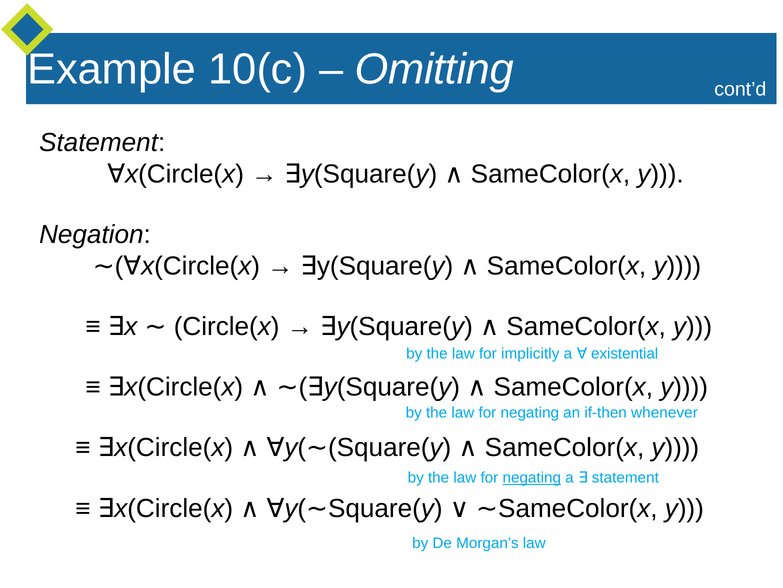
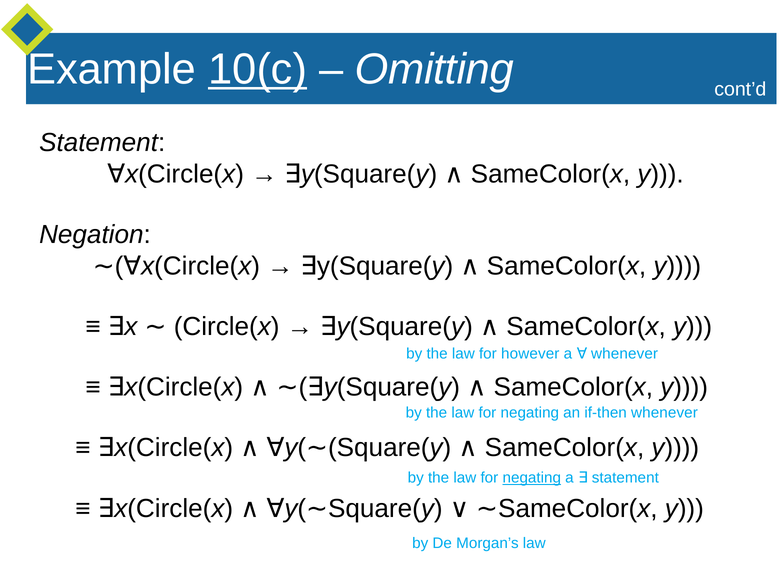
10(c underline: none -> present (258, 69)
implicitly: implicitly -> however (530, 353)
a existential: existential -> whenever (625, 353)
